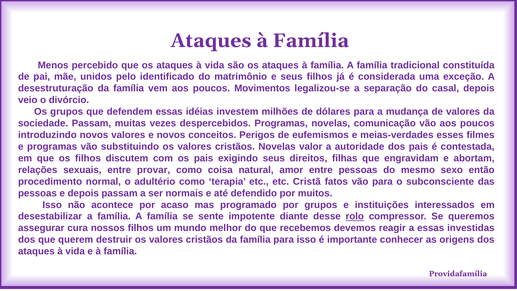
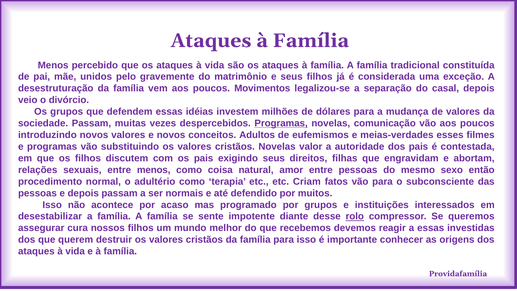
identificado: identificado -> gravemente (167, 77)
Programas underline: none -> present (281, 123)
Perigos: Perigos -> Adultos (257, 135)
entre provar: provar -> menos (154, 170)
Cristã: Cristã -> Criam (307, 181)
